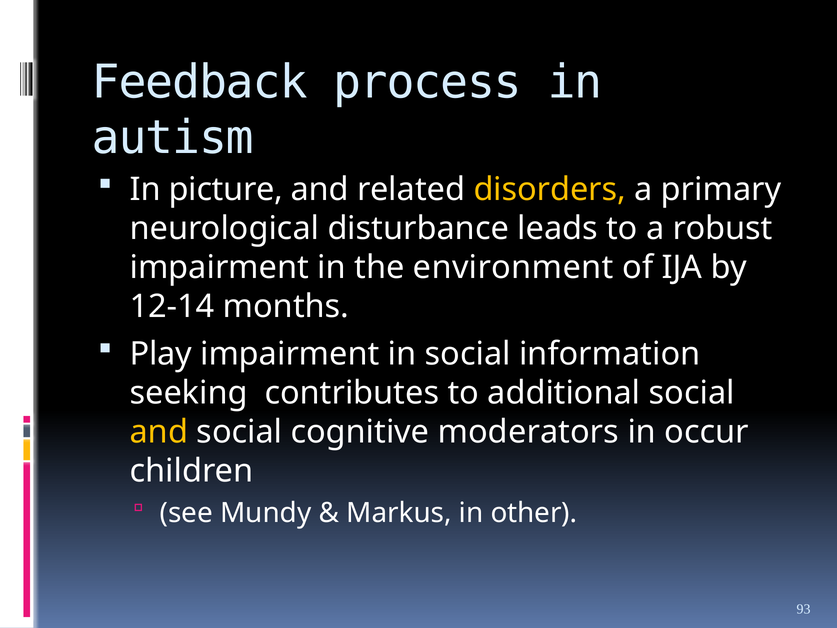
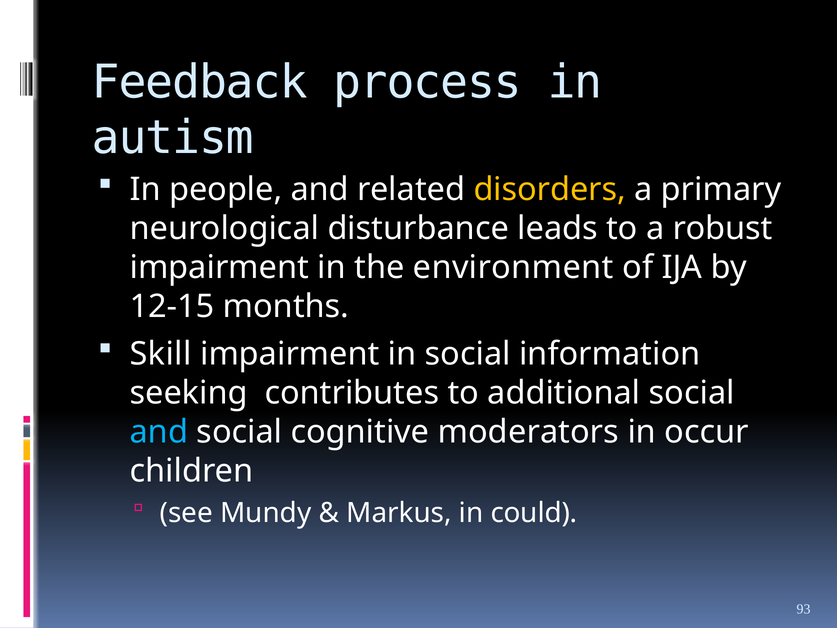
picture: picture -> people (226, 189)
12-14: 12-14 -> 12-15 (172, 307)
Play: Play -> Skill (161, 354)
and colour: yellow -> light blue (159, 432)
other: other -> could (534, 513)
